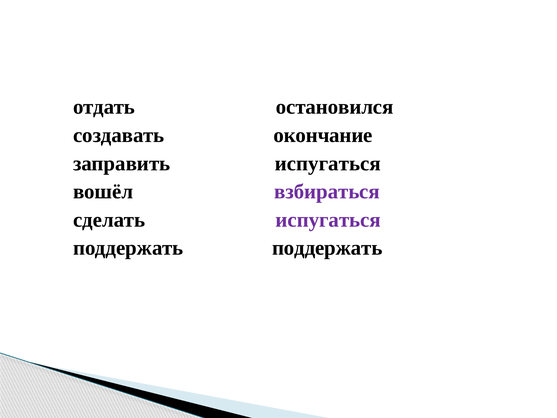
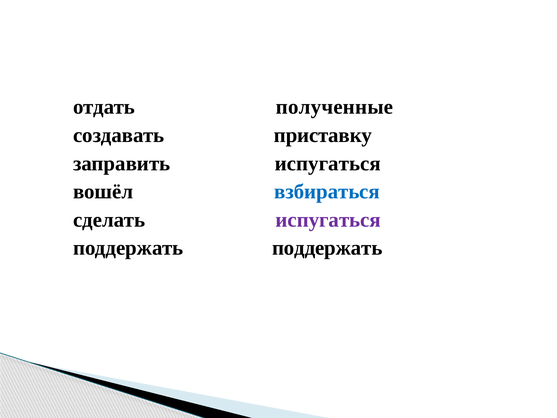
остановился: остановился -> полученные (335, 107)
окончание: окончание -> приставку (323, 135)
взбираться colour: purple -> blue (327, 192)
